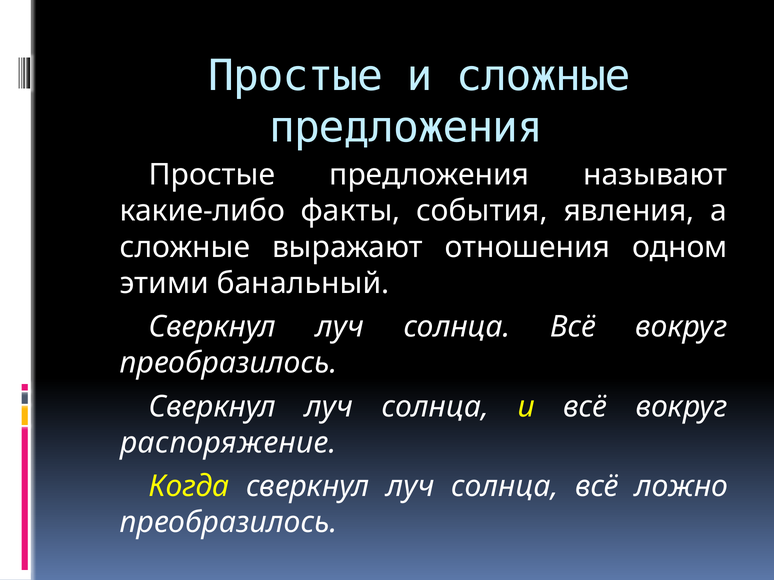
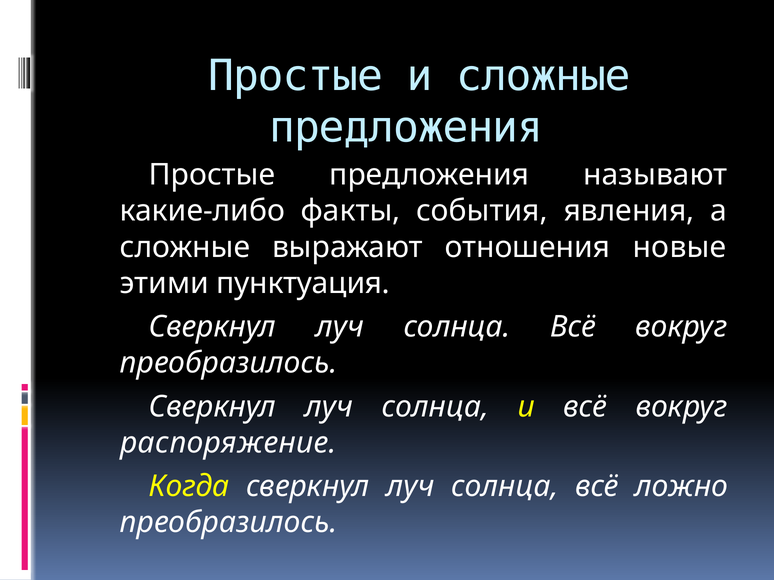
одном: одном -> новые (680, 247)
банальный: банальный -> пунктуация (303, 284)
